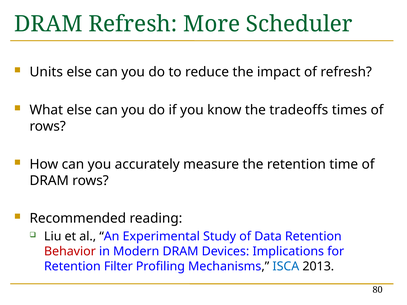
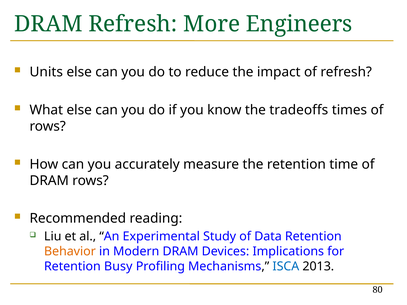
Scheduler: Scheduler -> Engineers (299, 24)
Behavior colour: red -> orange (70, 252)
Filter: Filter -> Busy (118, 267)
